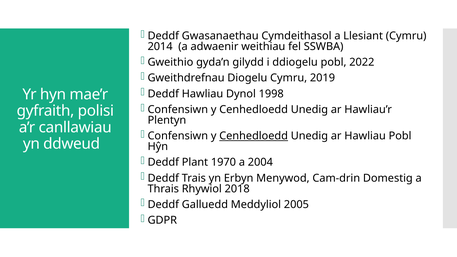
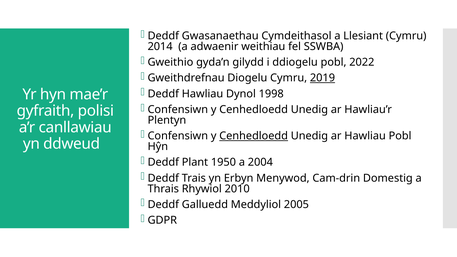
2019 underline: none -> present (323, 78)
1970: 1970 -> 1950 (223, 162)
2018: 2018 -> 2010 (237, 189)
